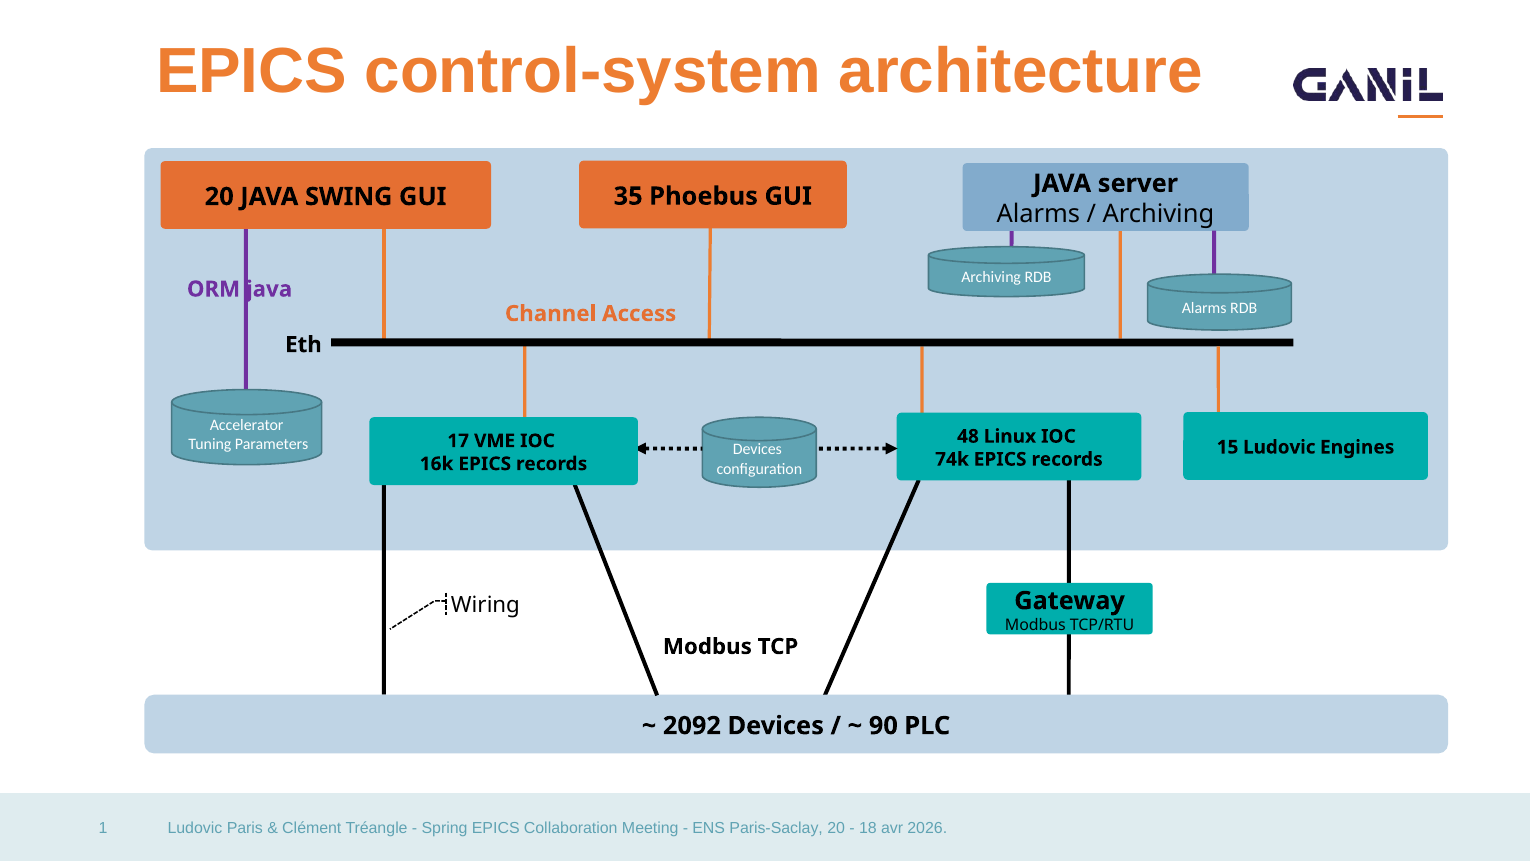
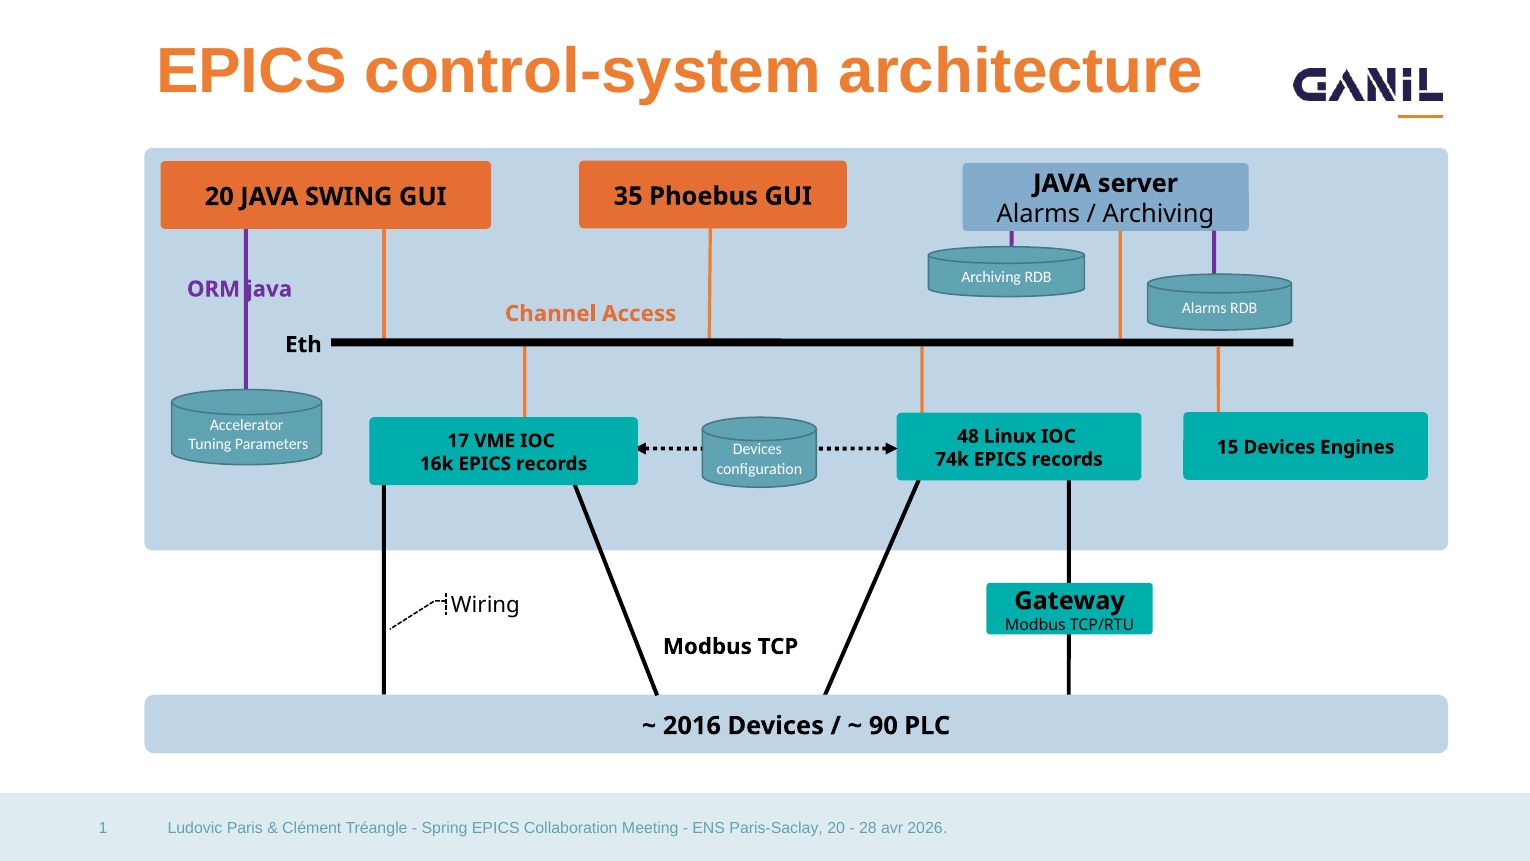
15 Ludovic: Ludovic -> Devices (1279, 447)
2092: 2092 -> 2016 (692, 725)
18: 18 -> 28 (868, 828)
